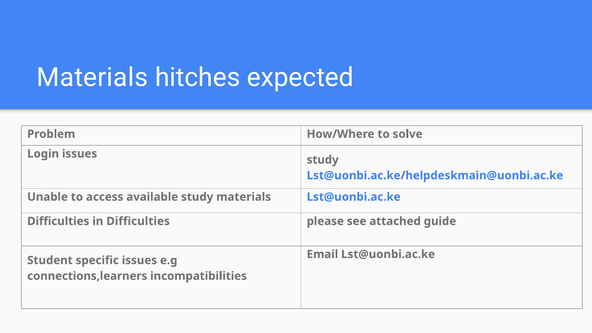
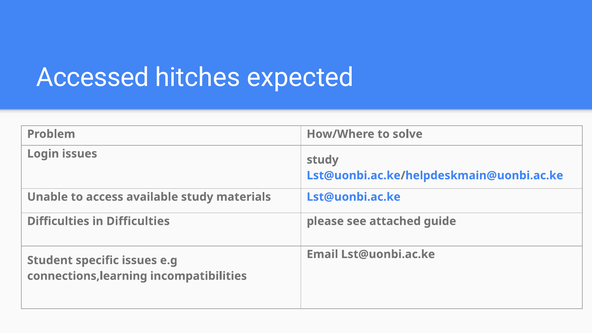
Materials: Materials -> Accessed (93, 78)
connections,learners: connections,learners -> connections,learning (87, 276)
